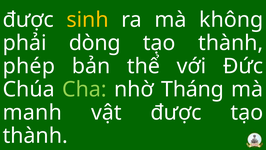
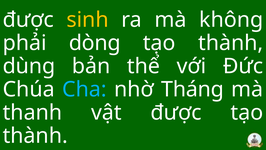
phép: phép -> dùng (29, 66)
Cha colour: light green -> light blue (84, 89)
manh: manh -> thanh (32, 112)
